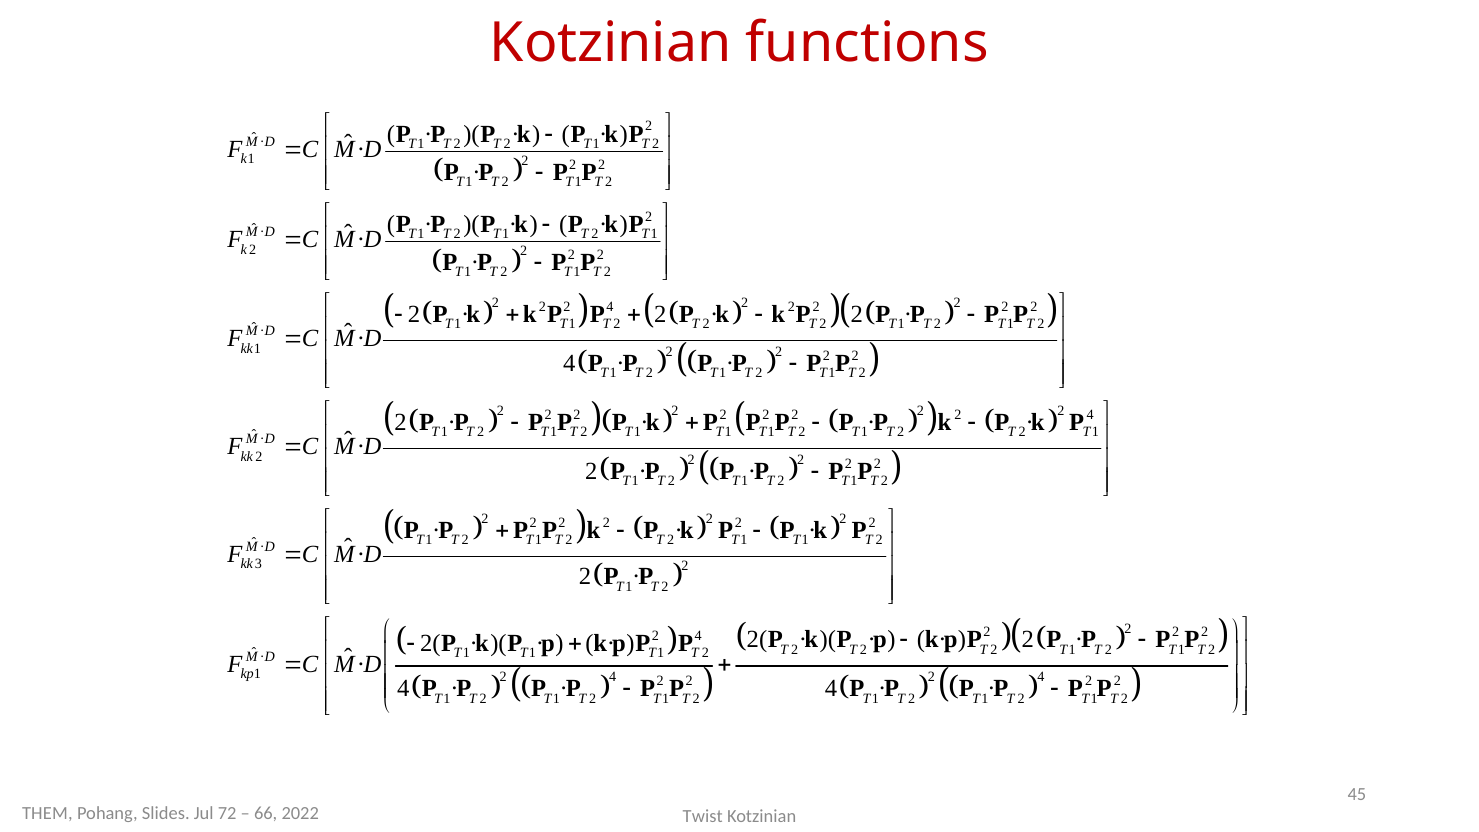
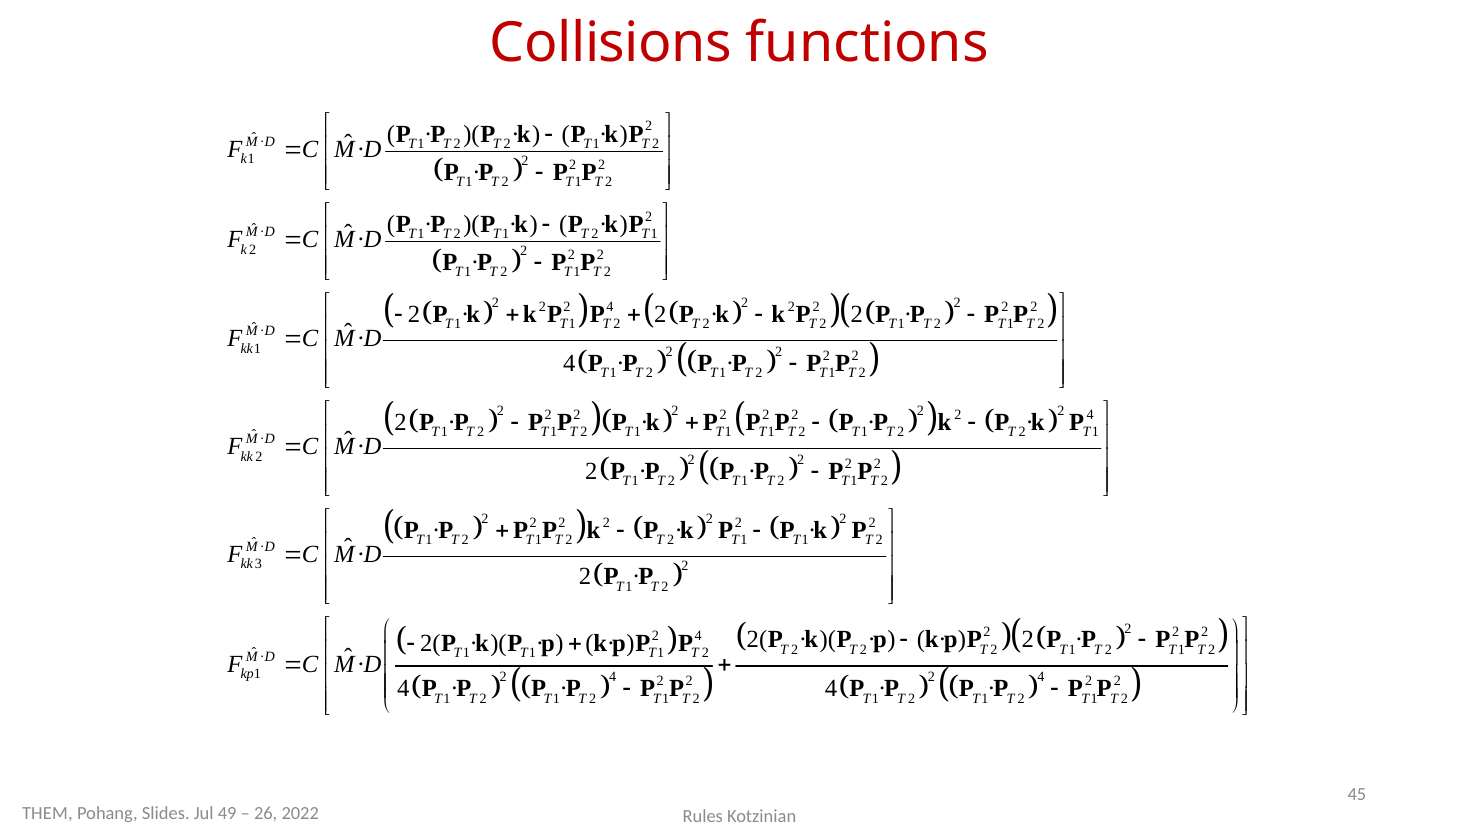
Kotzinian: Kotzinian -> Collisions (611, 43)
72: 72 -> 49 (227, 813)
66: 66 -> 26 (266, 813)
Twist: Twist -> Rules (703, 816)
